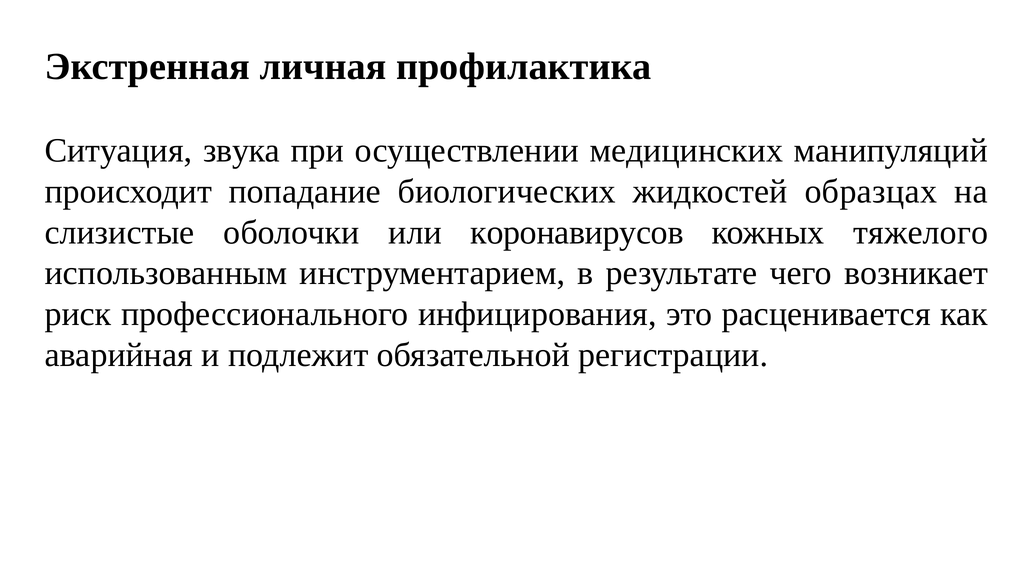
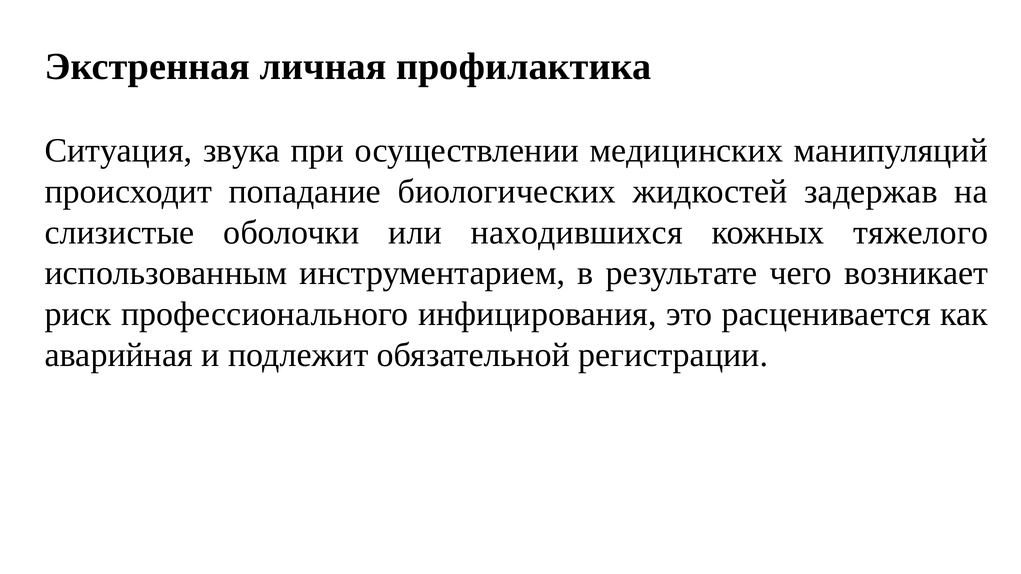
образцах: образцах -> задержав (871, 192)
коронавирусов: коронавирусов -> находившихся (577, 232)
